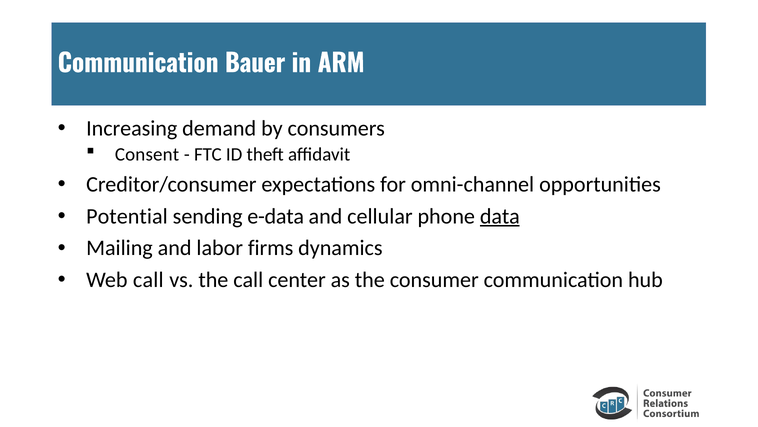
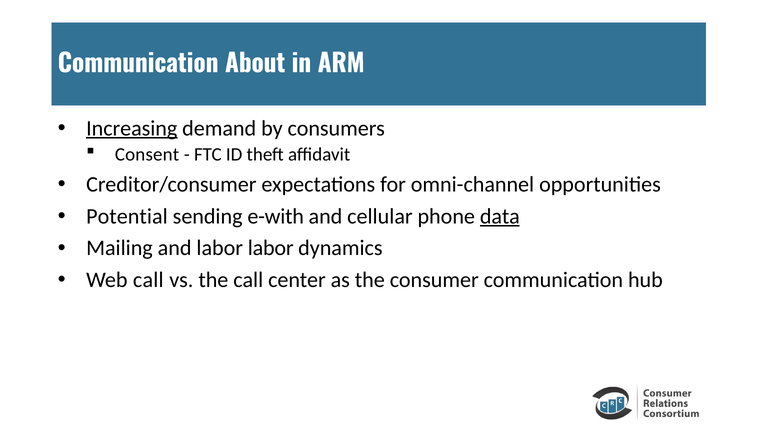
Bauer: Bauer -> About (255, 64)
Increasing underline: none -> present (132, 128)
e-data: e-data -> e-with (276, 216)
labor firms: firms -> labor (271, 248)
